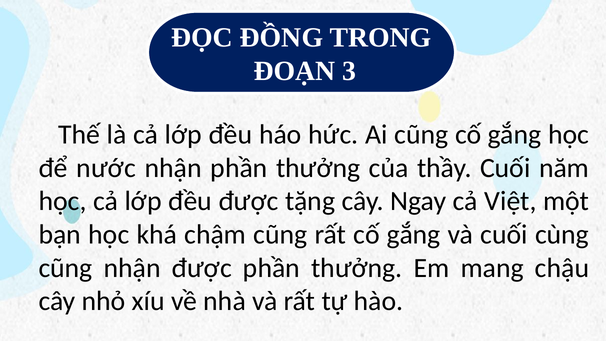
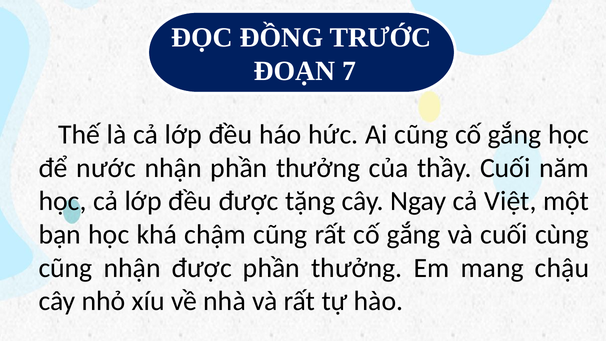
TRONG: TRONG -> TRƯỚC (381, 38)
3: 3 -> 7 (349, 71)
